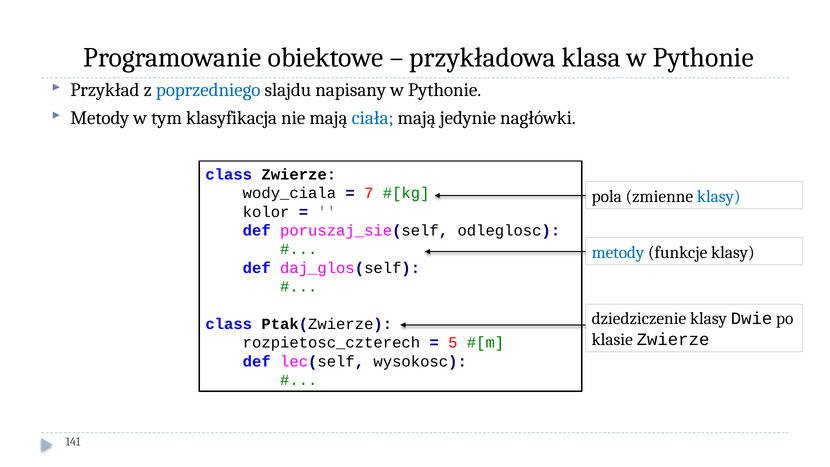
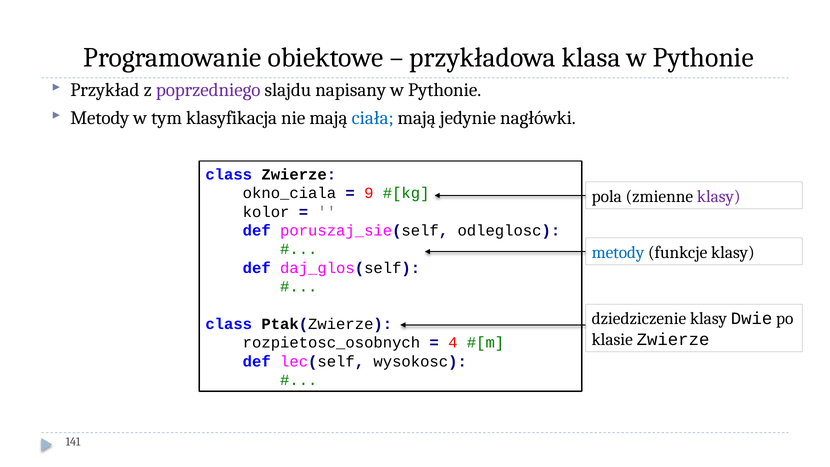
poprzedniego colour: blue -> purple (208, 90)
wody_ciala: wody_ciala -> okno_ciala (289, 193)
7: 7 -> 9 (369, 193)
klasy colour: blue -> purple (719, 196)
rozpietosc_czterech: rozpietosc_czterech -> rozpietosc_osobnych (331, 343)
5: 5 -> 4 (453, 343)
